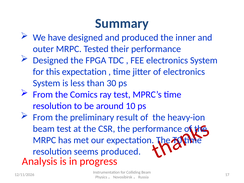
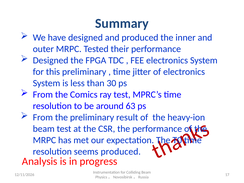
this expectation: expectation -> preliminary (84, 72)
10: 10 -> 63 (131, 106)
